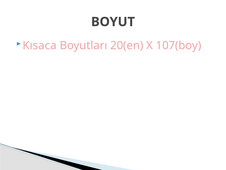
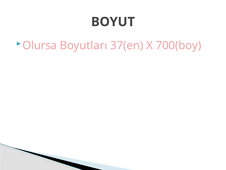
Kısaca: Kısaca -> Olursa (40, 45)
20(en: 20(en -> 37(en (127, 45)
107(boy: 107(boy -> 700(boy (178, 45)
